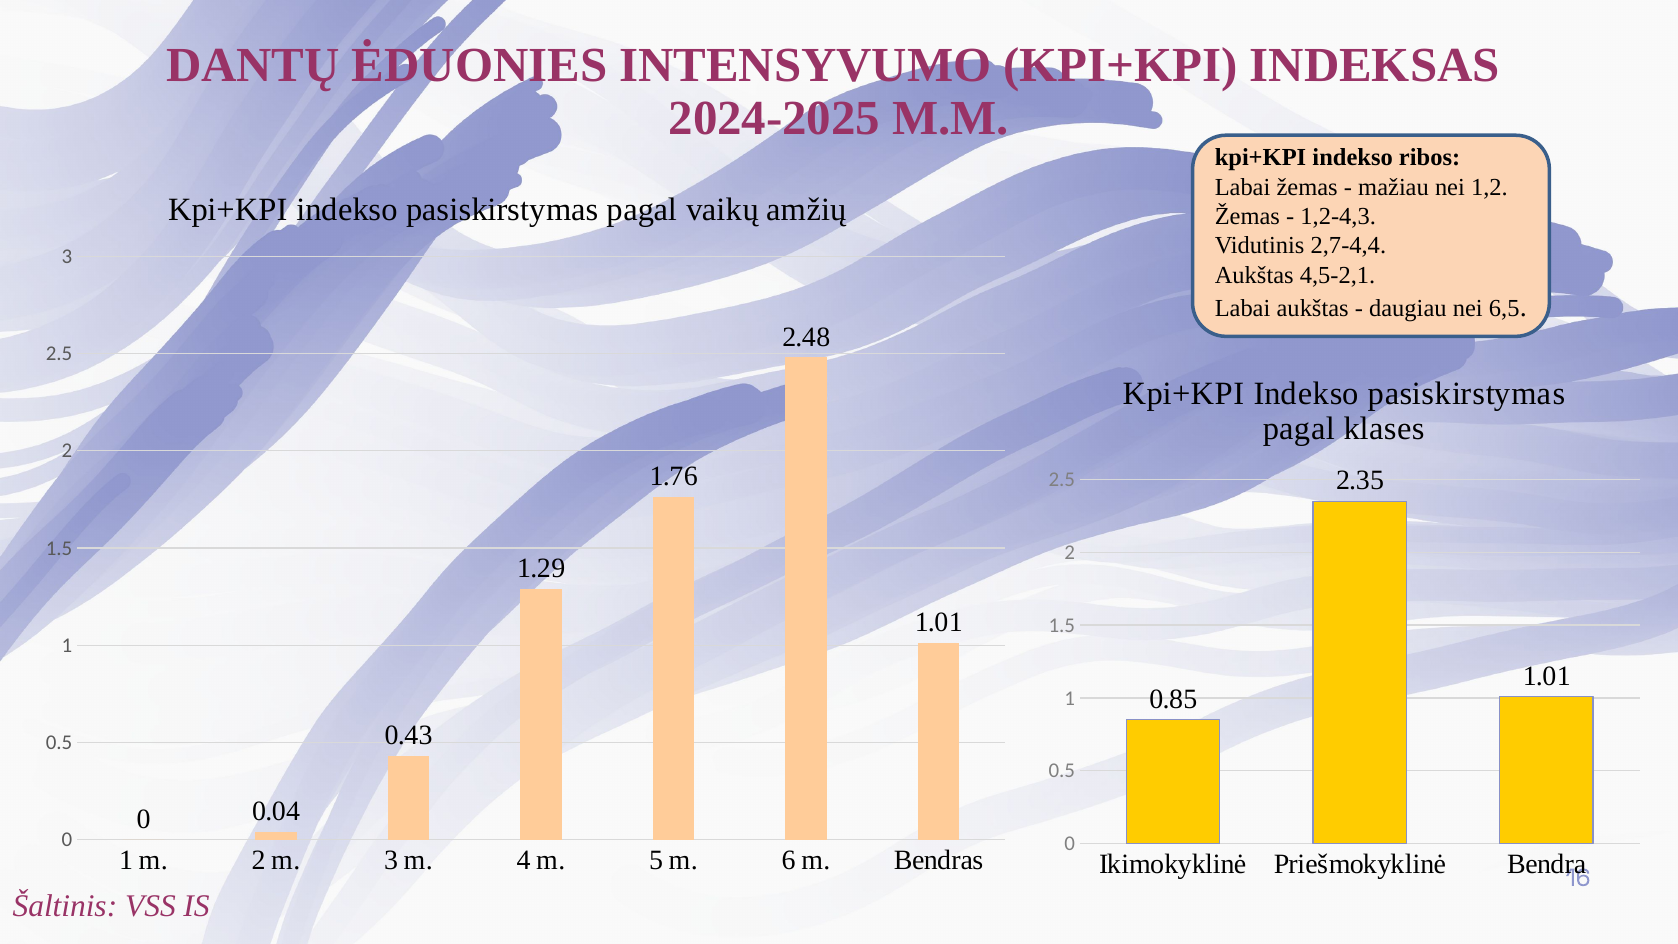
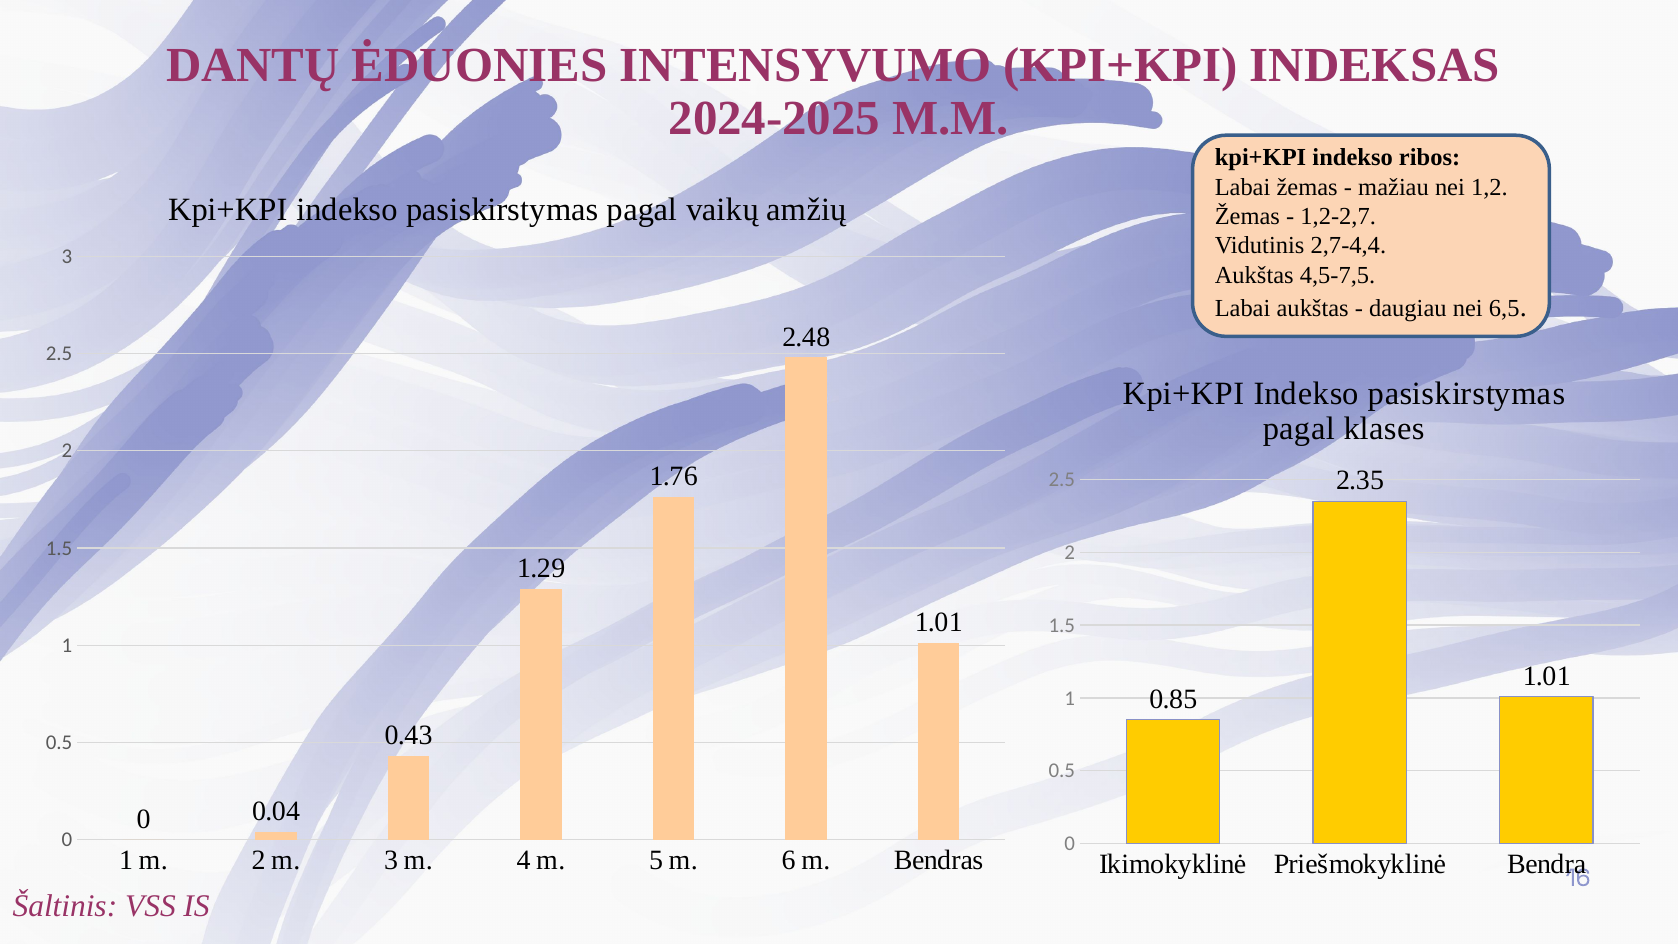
1,2-4,3: 1,2-4,3 -> 1,2-2,7 (1338, 216)
4,5-2,1: 4,5-2,1 -> 4,5-7,5 (1338, 275)
